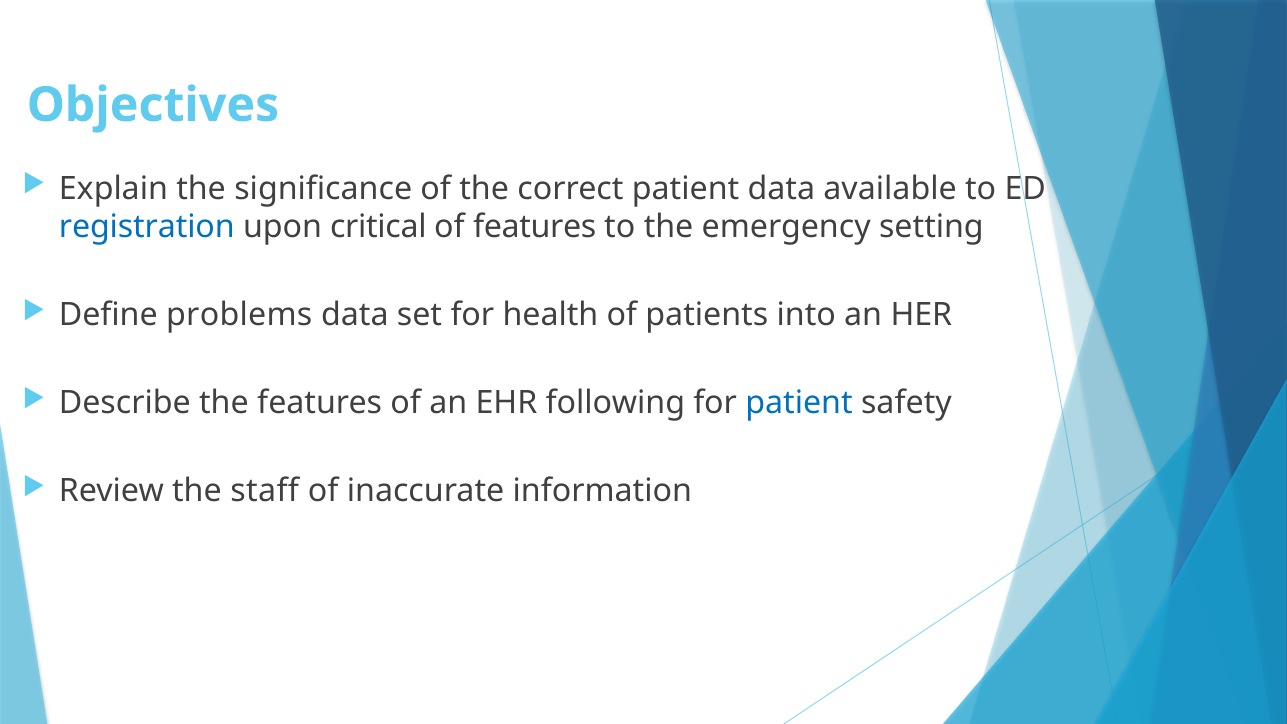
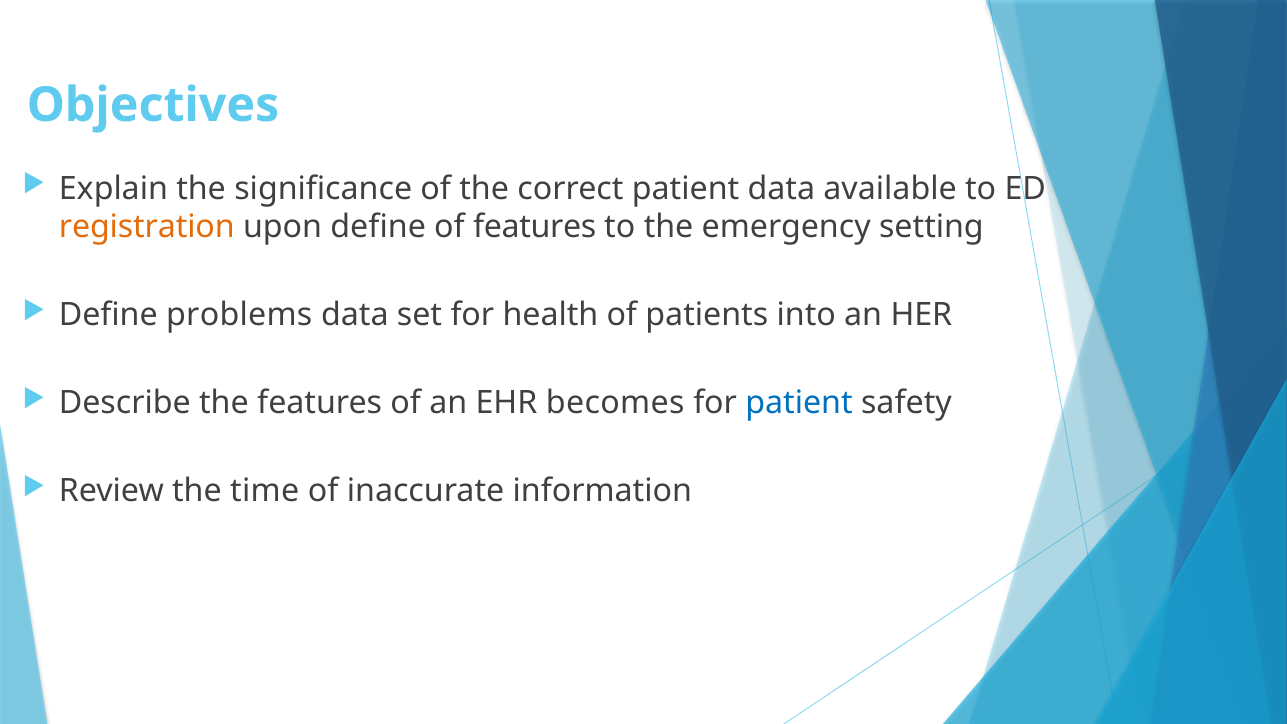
registration colour: blue -> orange (147, 227)
upon critical: critical -> define (378, 227)
following: following -> becomes (615, 403)
staff: staff -> time (265, 491)
